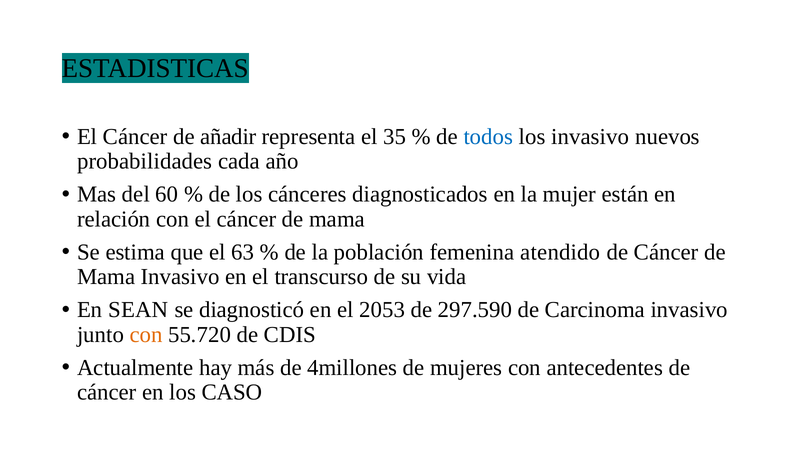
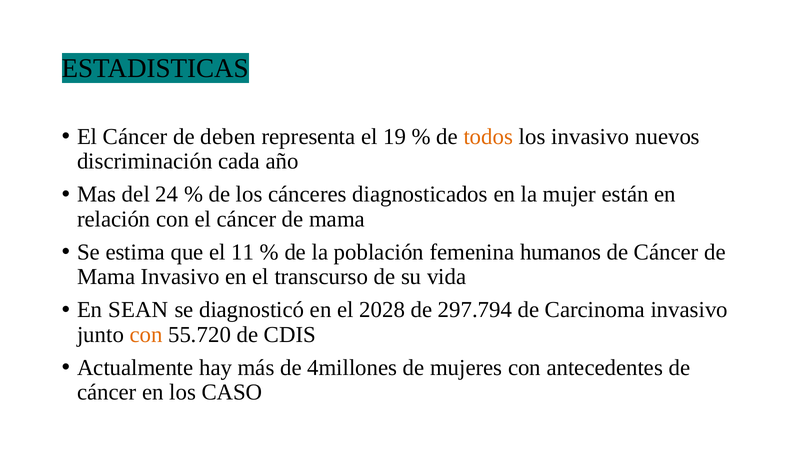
añadir: añadir -> deben (228, 137)
35: 35 -> 19 (395, 137)
todos colour: blue -> orange (488, 137)
probabilidades: probabilidades -> discriminación (145, 161)
60: 60 -> 24 (167, 194)
63: 63 -> 11 (243, 252)
atendido: atendido -> humanos (561, 252)
2053: 2053 -> 2028 (382, 310)
297.590: 297.590 -> 297.794 (475, 310)
